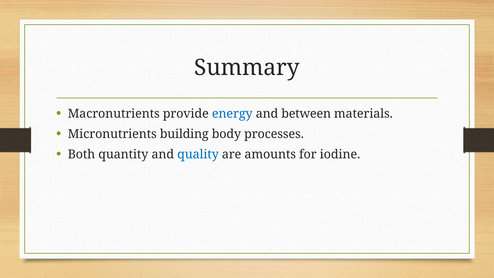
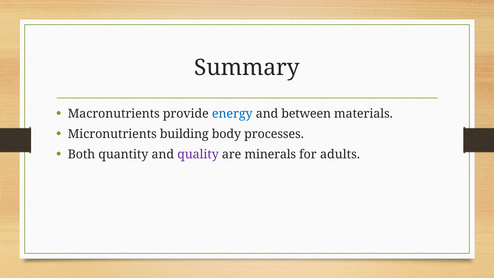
quality colour: blue -> purple (198, 154)
amounts: amounts -> minerals (270, 154)
iodine: iodine -> adults (340, 154)
